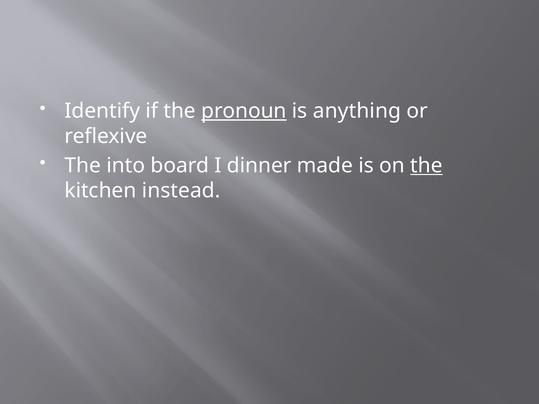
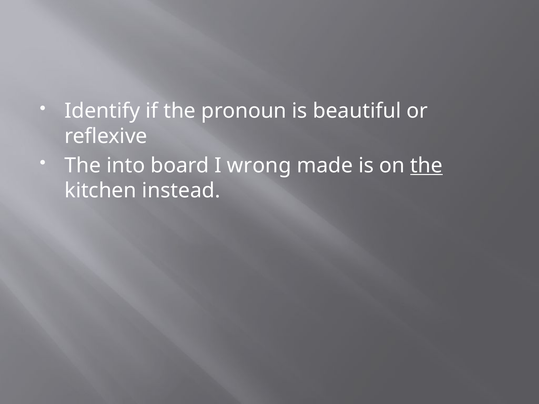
pronoun underline: present -> none (244, 111)
anything: anything -> beautiful (357, 111)
dinner: dinner -> wrong (259, 166)
